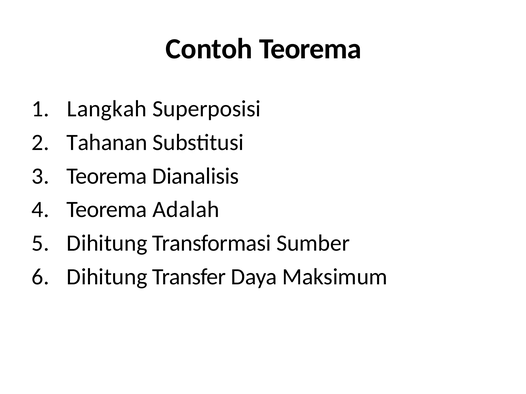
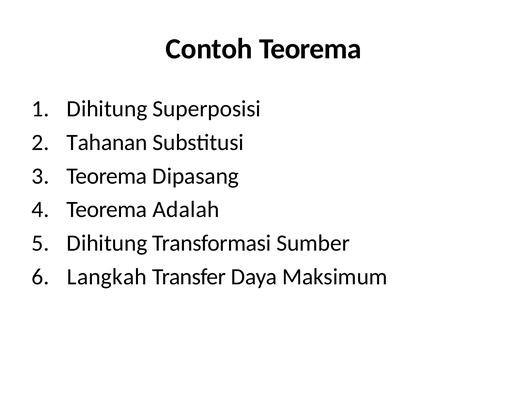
Langkah: Langkah -> Dihitung (107, 109)
Dianalisis: Dianalisis -> Dipasang (196, 176)
Dihitung: Dihitung -> Langkah (107, 277)
